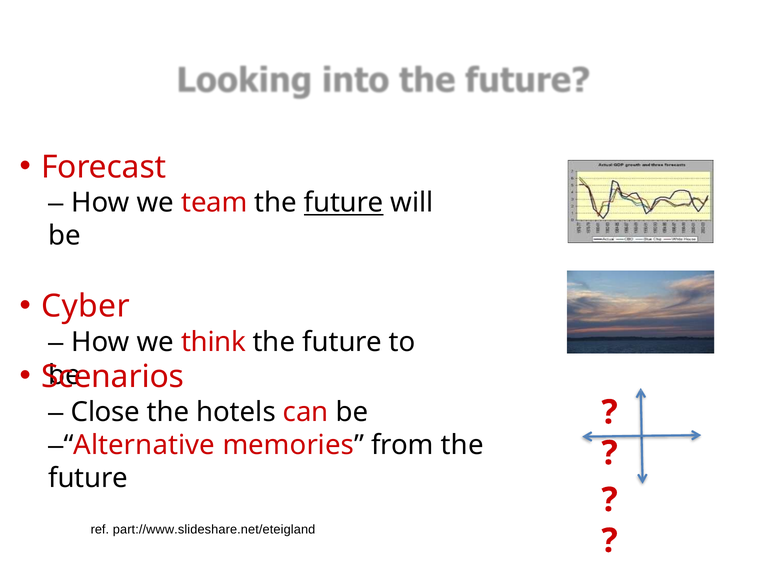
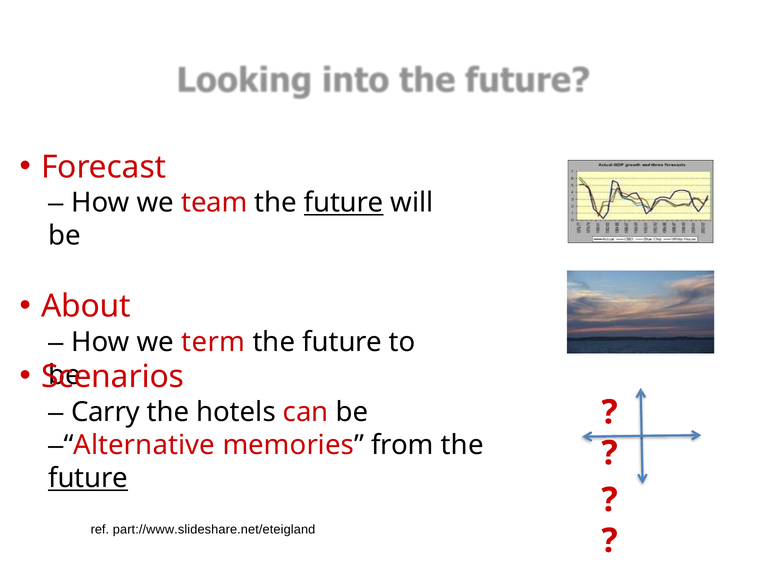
Cyber: Cyber -> About (86, 306)
think: think -> term (213, 342)
Close: Close -> Carry (105, 412)
future underline: none -> present (88, 478)
